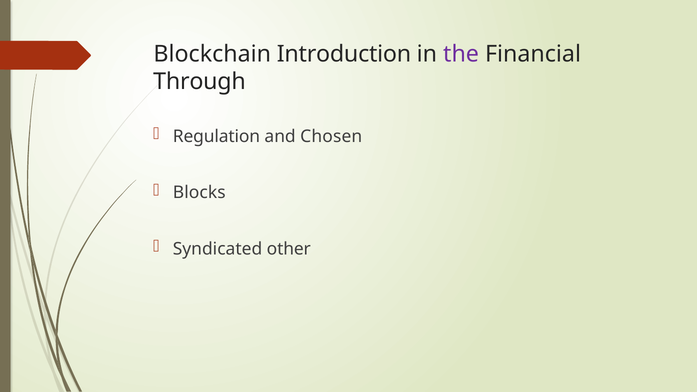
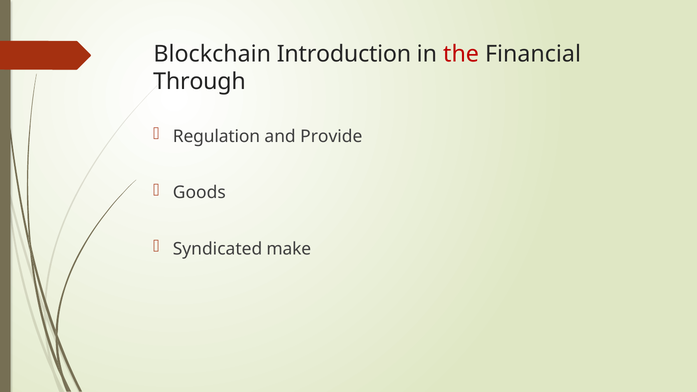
the colour: purple -> red (461, 54)
Chosen: Chosen -> Provide (331, 136)
Blocks: Blocks -> Goods (199, 193)
other: other -> make (289, 249)
